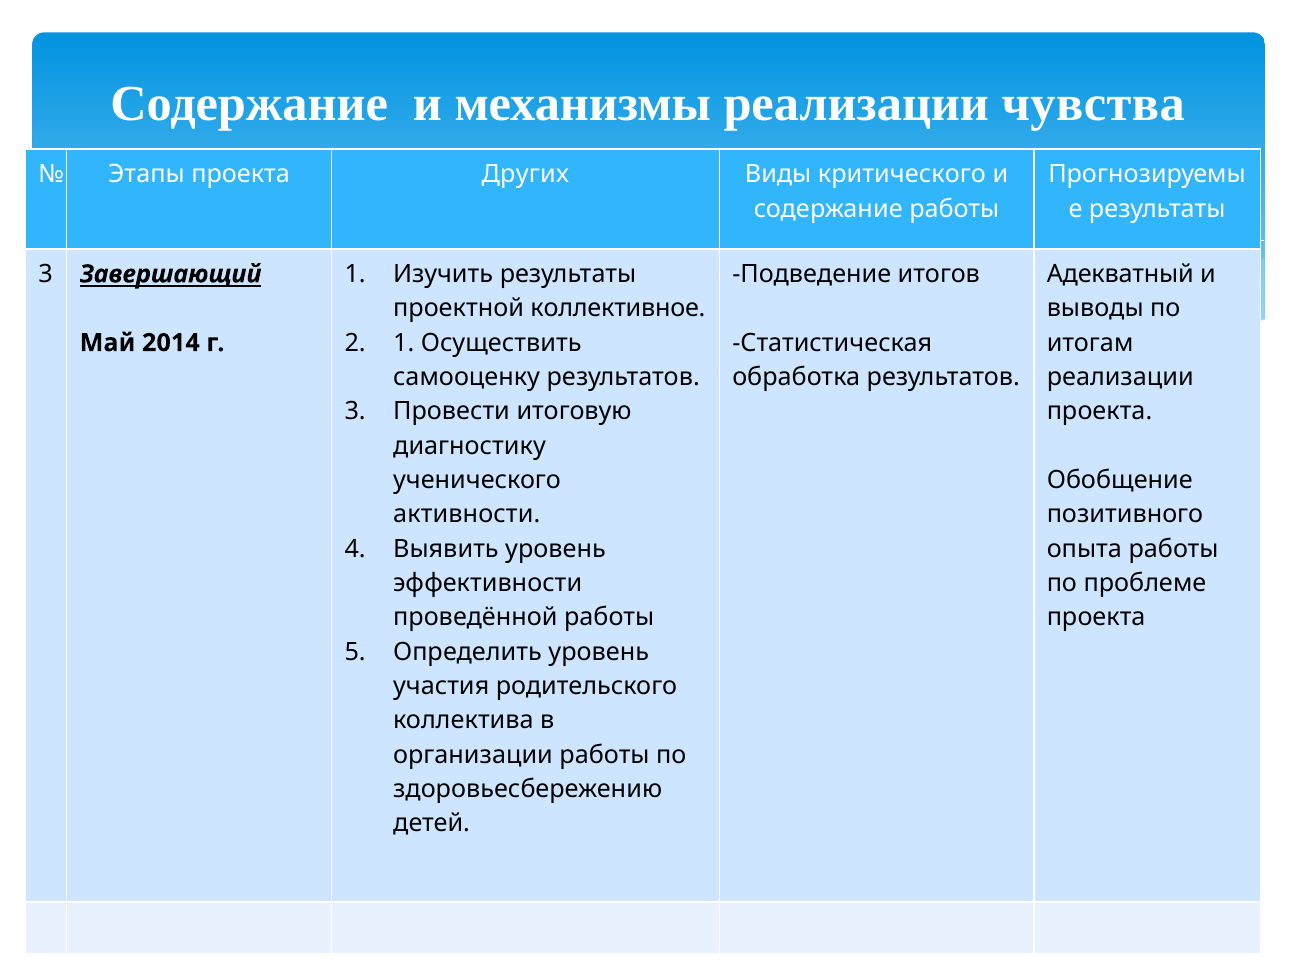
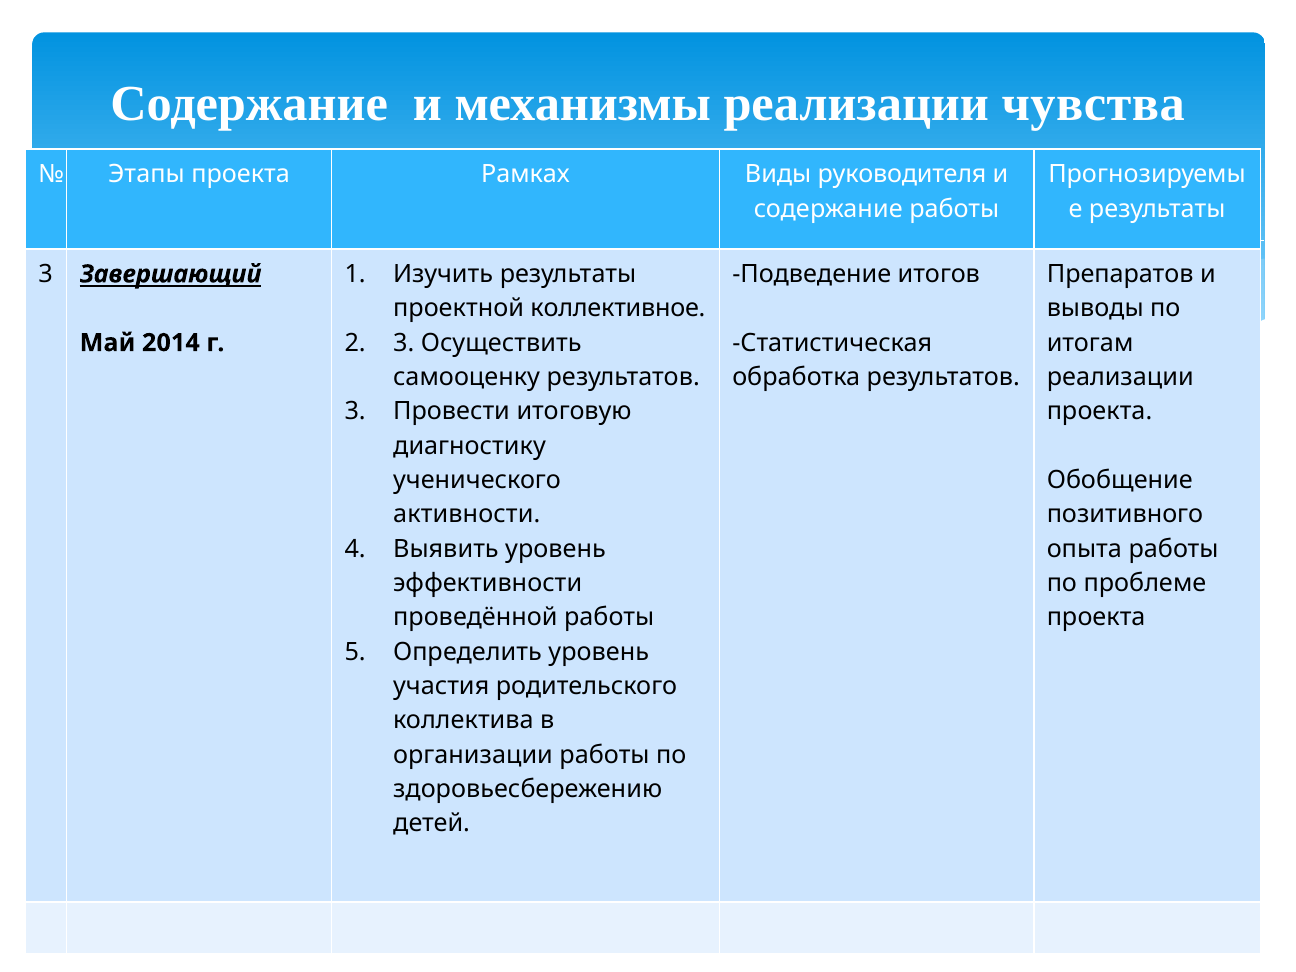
Других: Других -> Рамках (525, 174)
критического: критического -> руководителя (902, 174)
Адекватный: Адекватный -> Препаратов (1120, 274)
2 1: 1 -> 3 (404, 343)
